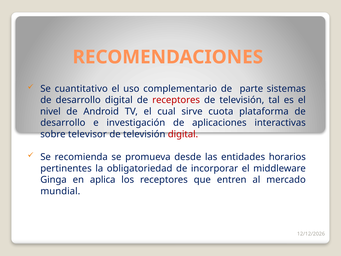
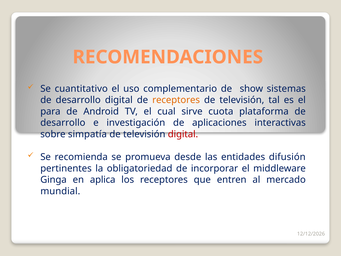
parte: parte -> show (251, 89)
receptores colour: red -> orange (176, 100)
nivel: nivel -> para (50, 111)
televisor: televisor -> simpatía (87, 134)
horarios: horarios -> difusión (287, 157)
